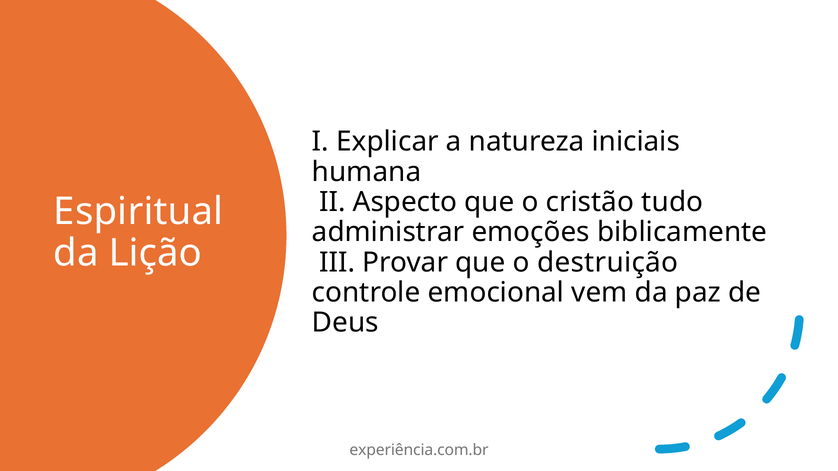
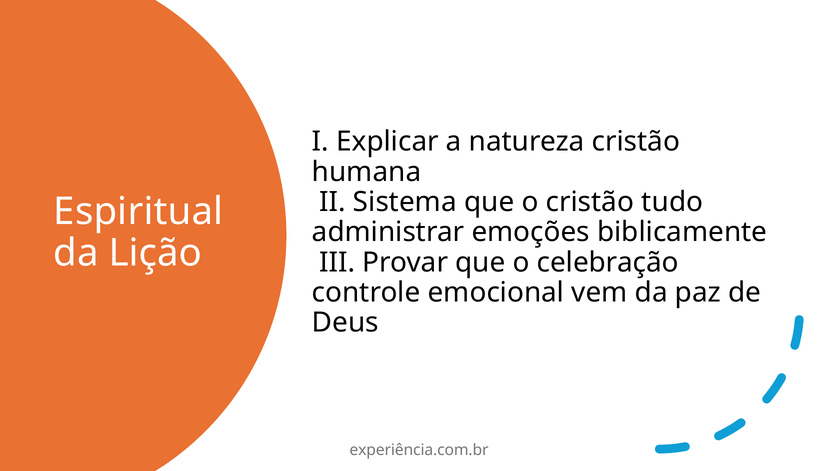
natureza iniciais: iniciais -> cristão (636, 142)
Aspecto: Aspecto -> Sistema (405, 202)
destruição: destruição -> celebração (608, 263)
